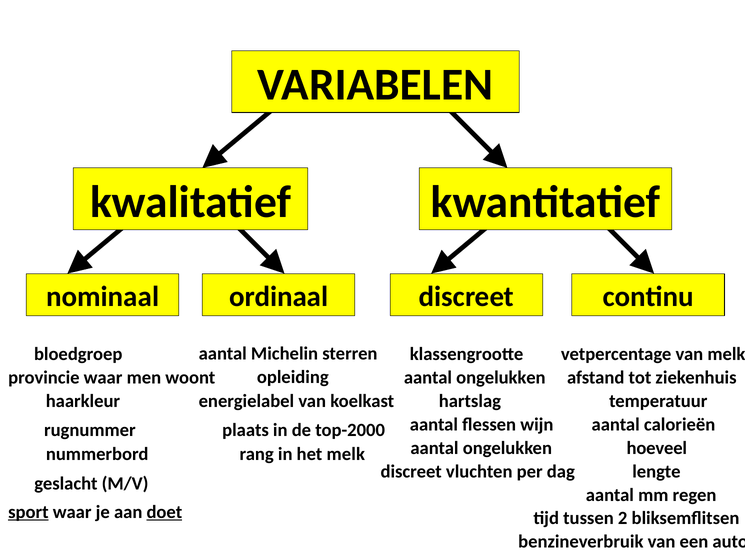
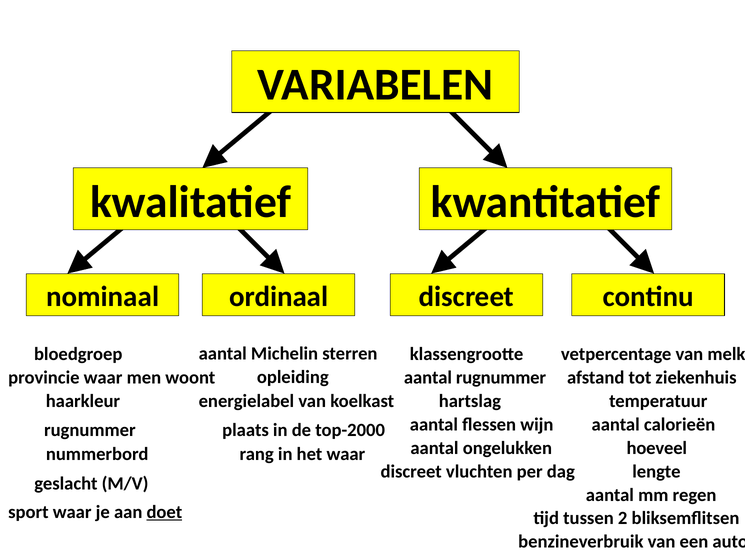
ongelukken: ongelukken -> rugnummer (501, 378)
het melk: melk -> waar (346, 454)
sport underline: present -> none (28, 512)
